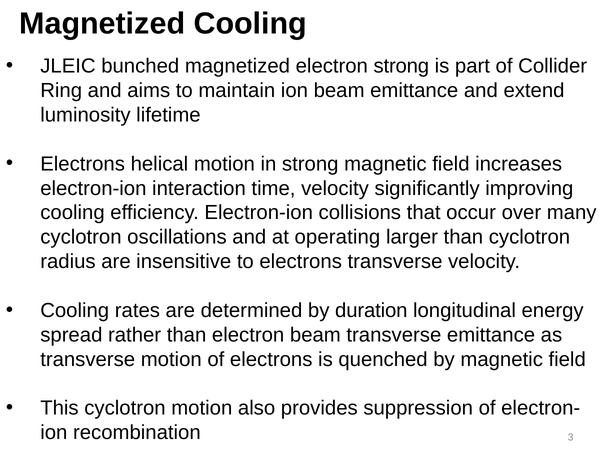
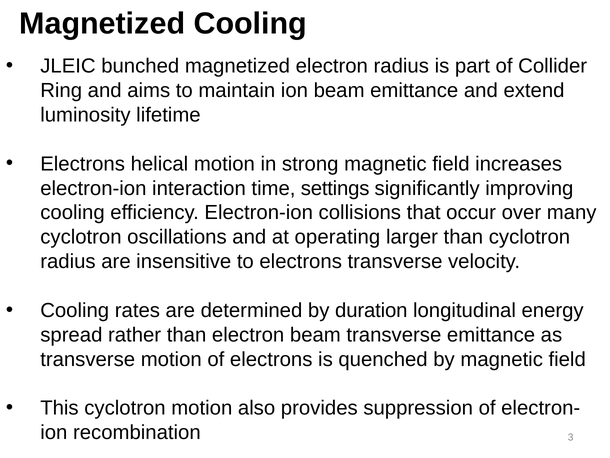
electron strong: strong -> radius (401, 66)
time velocity: velocity -> settings (335, 188)
